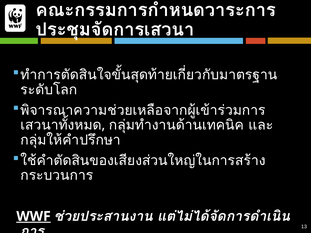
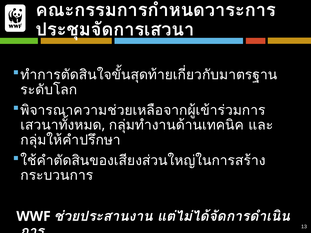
WWF underline: present -> none (34, 217)
